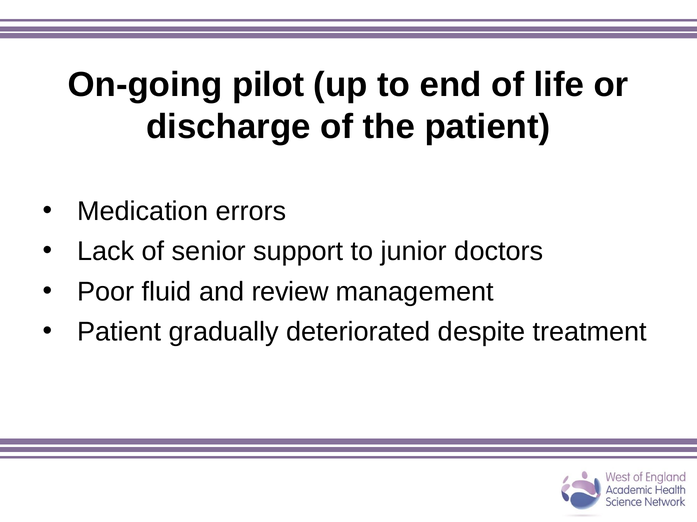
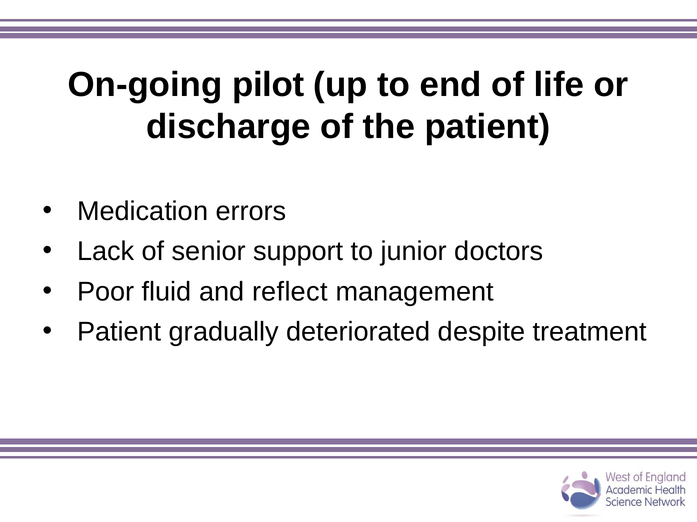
review: review -> reflect (290, 292)
